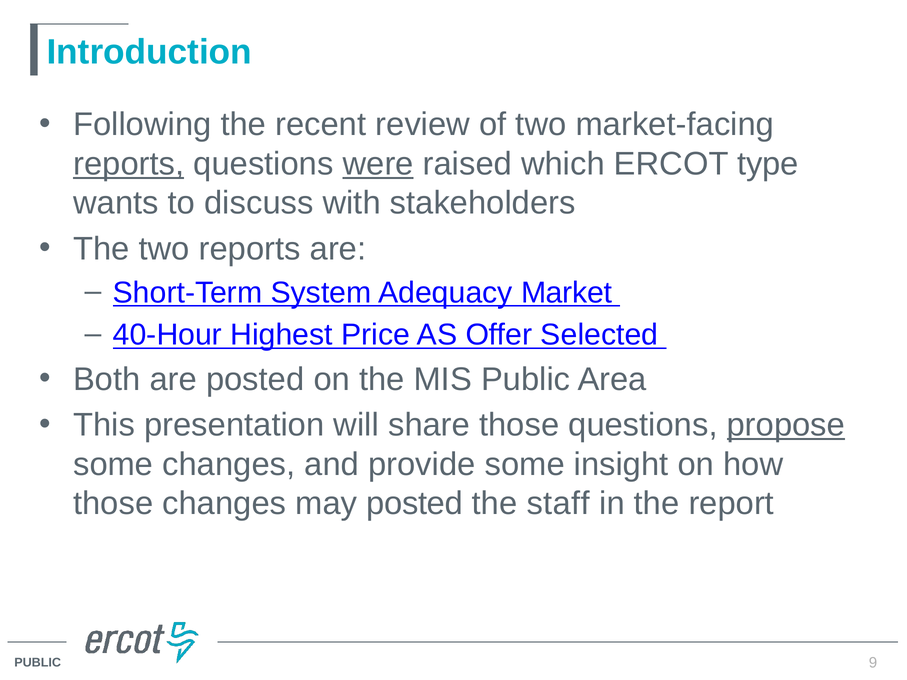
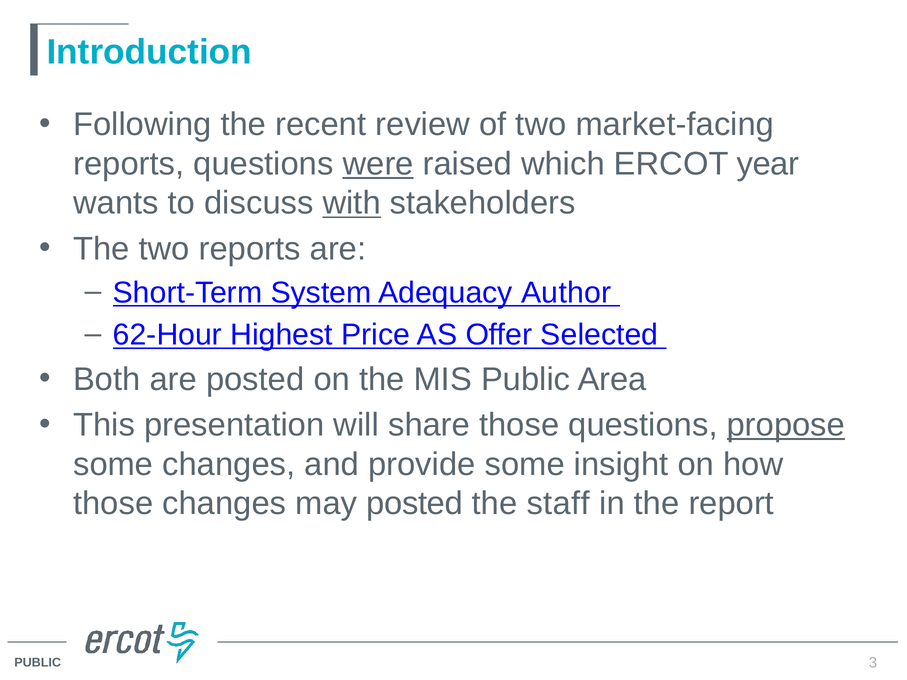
reports underline: present -> none (129, 164)
type: type -> year (768, 164)
with underline: none -> present (352, 203)
Market: Market -> Author (566, 293)
40-Hour: 40-Hour -> 62-Hour (167, 335)
9: 9 -> 3 (873, 663)
